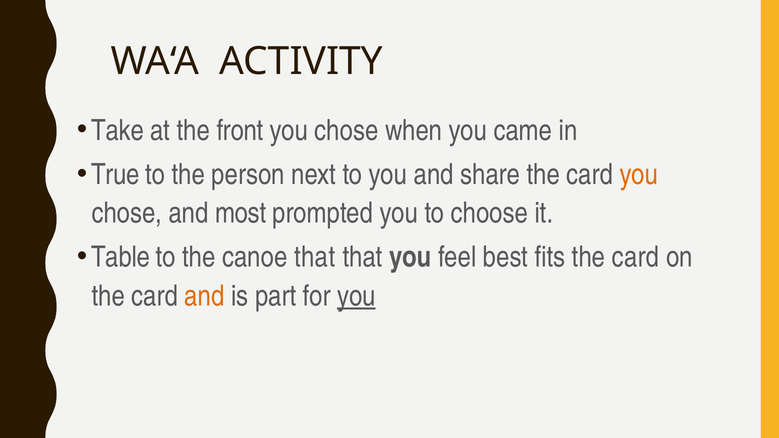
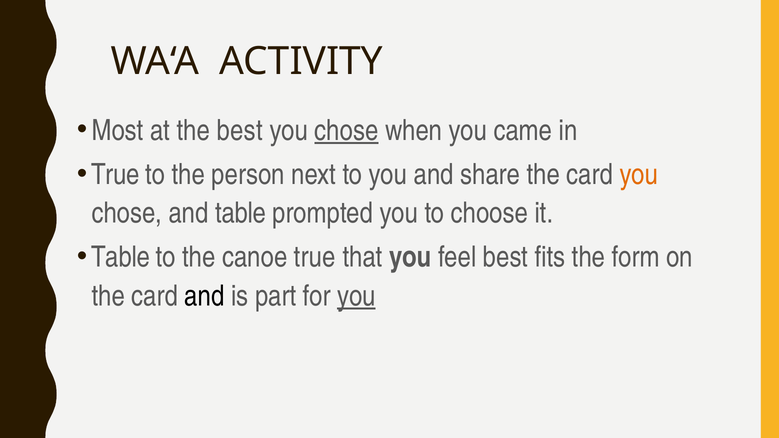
Take: Take -> Most (118, 130)
the front: front -> best (240, 130)
chose underline: none -> present (346, 130)
and most: most -> table (241, 213)
canoe that: that -> true (315, 257)
fits the card: card -> form (636, 257)
and colour: orange -> black (204, 296)
